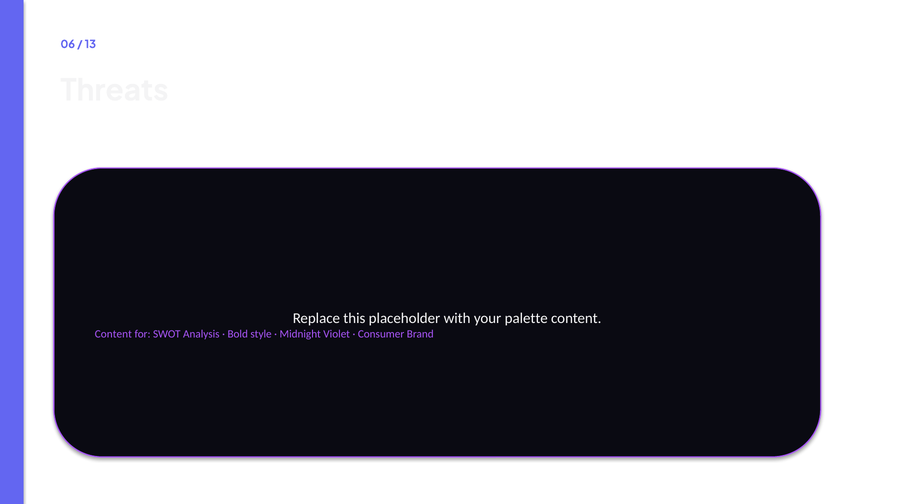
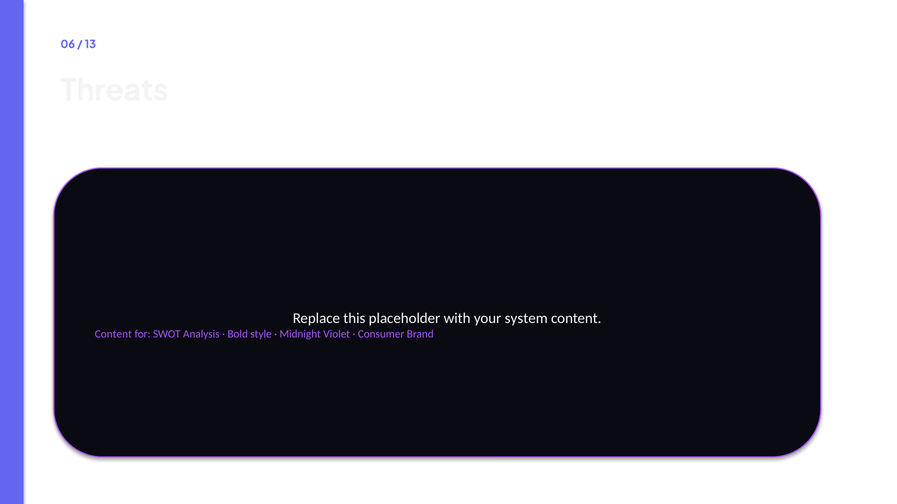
palette: palette -> system (526, 319)
